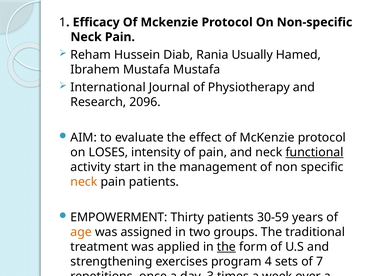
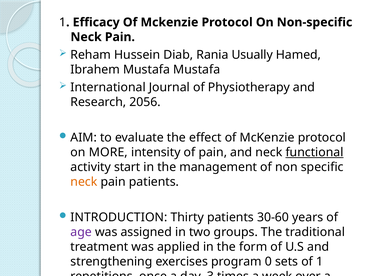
2096: 2096 -> 2056 (145, 102)
LOSES: LOSES -> MORE (108, 152)
EMPOWERMENT: EMPOWERMENT -> INTRODUCTION (119, 217)
30-59: 30-59 -> 30-60 (273, 217)
age colour: orange -> purple (81, 232)
the underline: present -> none (226, 247)
4: 4 -> 0 (268, 262)
of 7: 7 -> 1 (320, 262)
